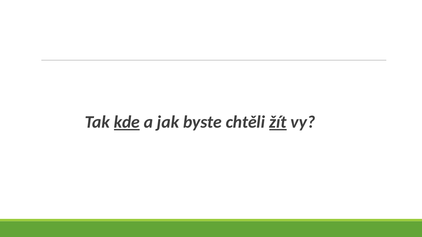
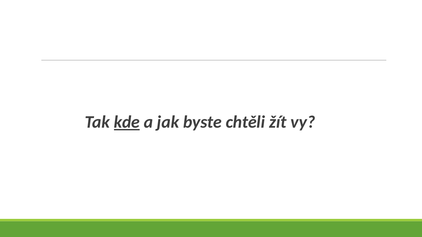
žít underline: present -> none (278, 122)
